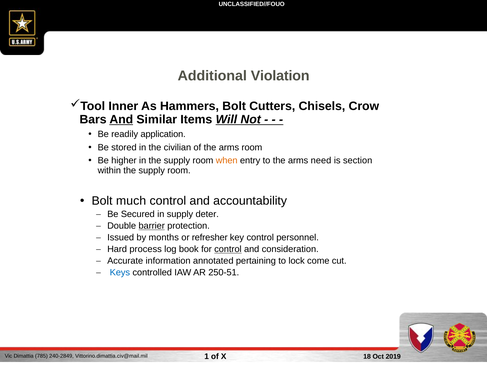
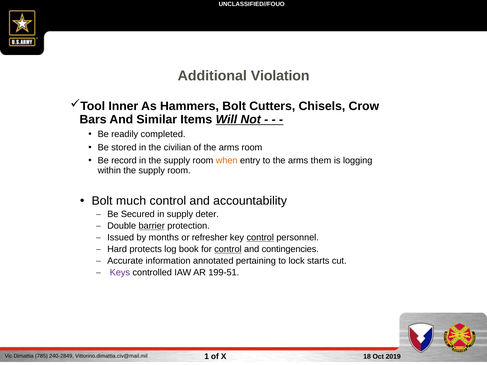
And underline: present -> none (121, 119)
application: application -> completed (163, 134)
higher: higher -> record (124, 161)
need: need -> them (321, 161)
section: section -> logging (358, 161)
control underline: none -> present (260, 238)
process: process -> protects (146, 249)
consideration: consideration -> contingencies (290, 249)
come: come -> starts (318, 261)
Keys colour: blue -> purple (120, 273)
250-51: 250-51 -> 199-51 (224, 273)
